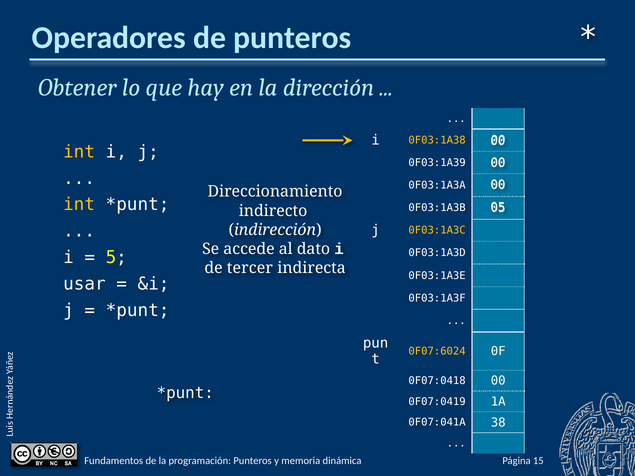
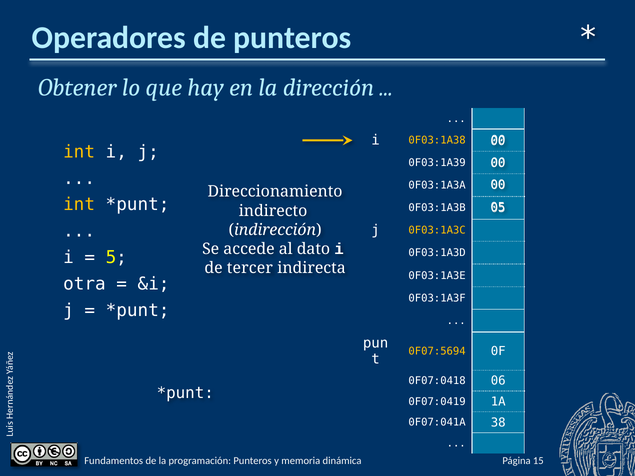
usar: usar -> otra (84, 284)
0F07:6024: 0F07:6024 -> 0F07:5694 (437, 351)
0F07:0418 00: 00 -> 06 (498, 381)
